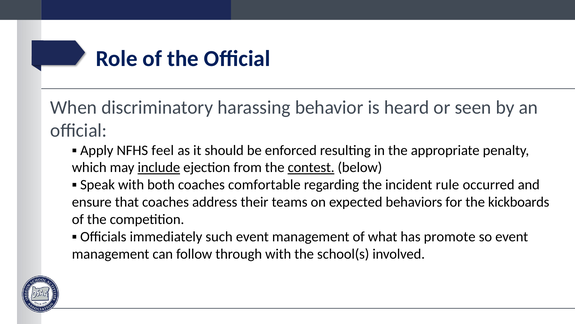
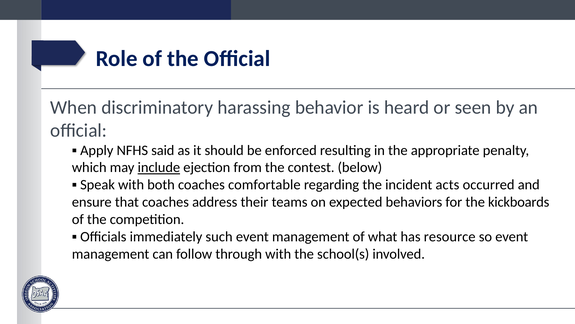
feel: feel -> said (163, 150)
contest underline: present -> none (311, 167)
rule: rule -> acts (447, 185)
promote: promote -> resource (450, 236)
